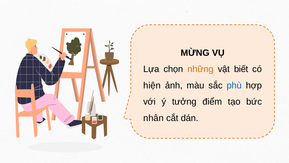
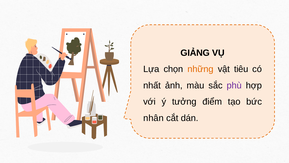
MỪNG: MỪNG -> GIẢNG (195, 53)
biết: biết -> tiêu (241, 69)
hiện: hiện -> nhất (152, 85)
phù colour: blue -> purple (234, 85)
